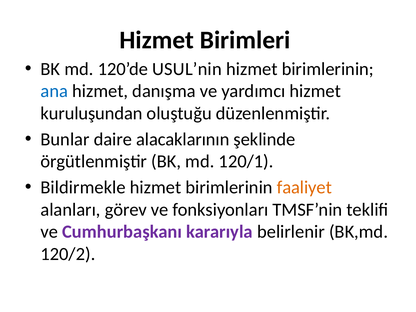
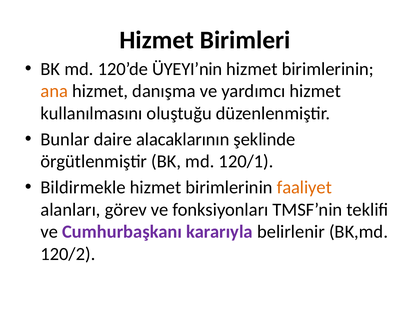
USUL’nin: USUL’nin -> ÜYEYI’nin (187, 69)
ana colour: blue -> orange (54, 91)
kuruluşundan: kuruluşundan -> kullanılmasını (92, 113)
